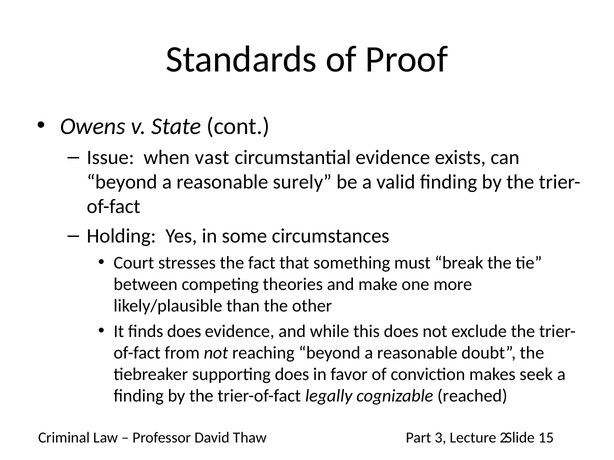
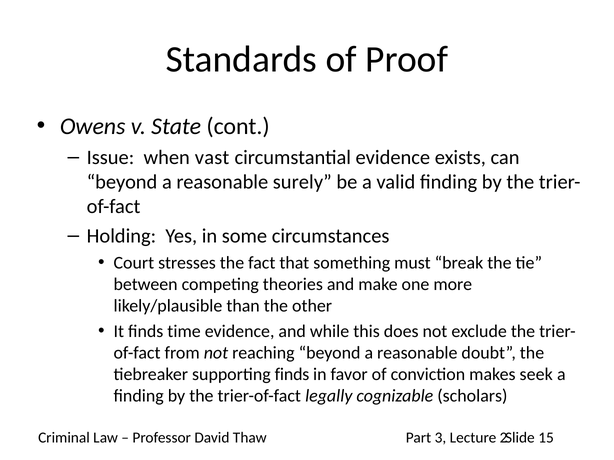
finds does: does -> time (184, 332)
supporting does: does -> finds (292, 375)
reached: reached -> scholars (472, 396)
